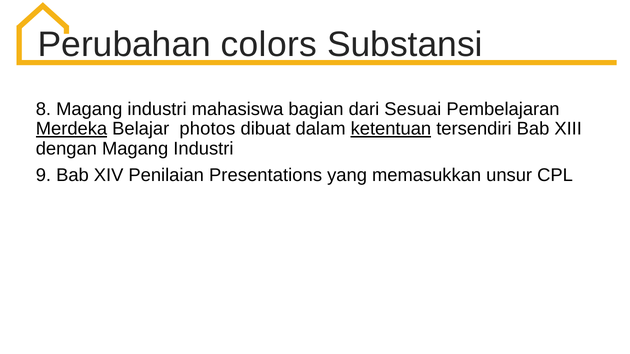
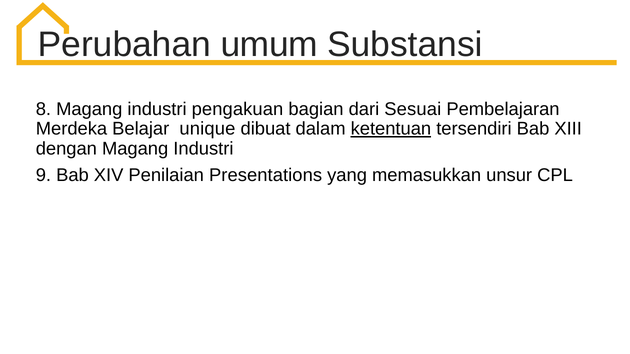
colors: colors -> umum (269, 45)
mahasiswa: mahasiswa -> pengakuan (237, 109)
Merdeka underline: present -> none (71, 129)
photos: photos -> unique (207, 129)
